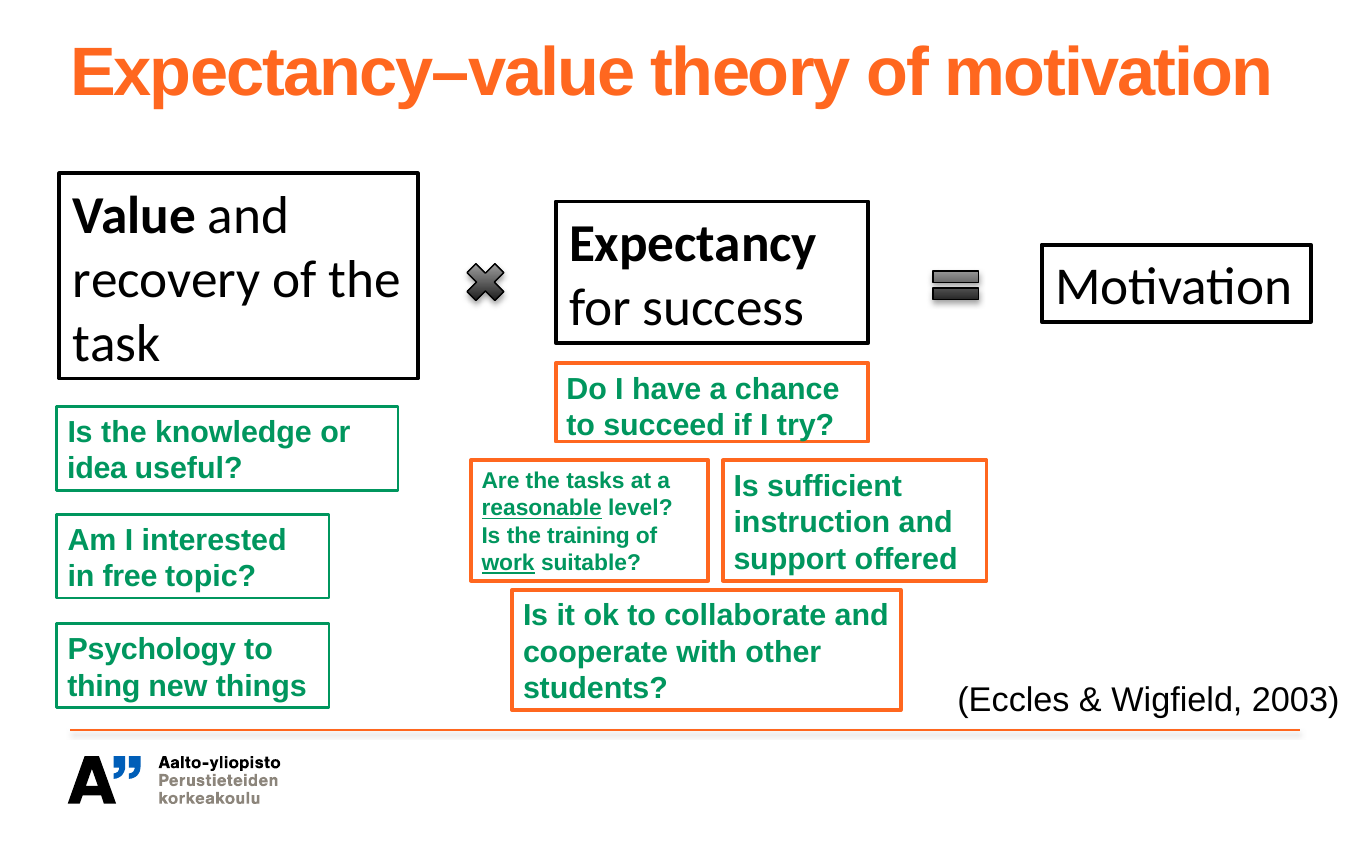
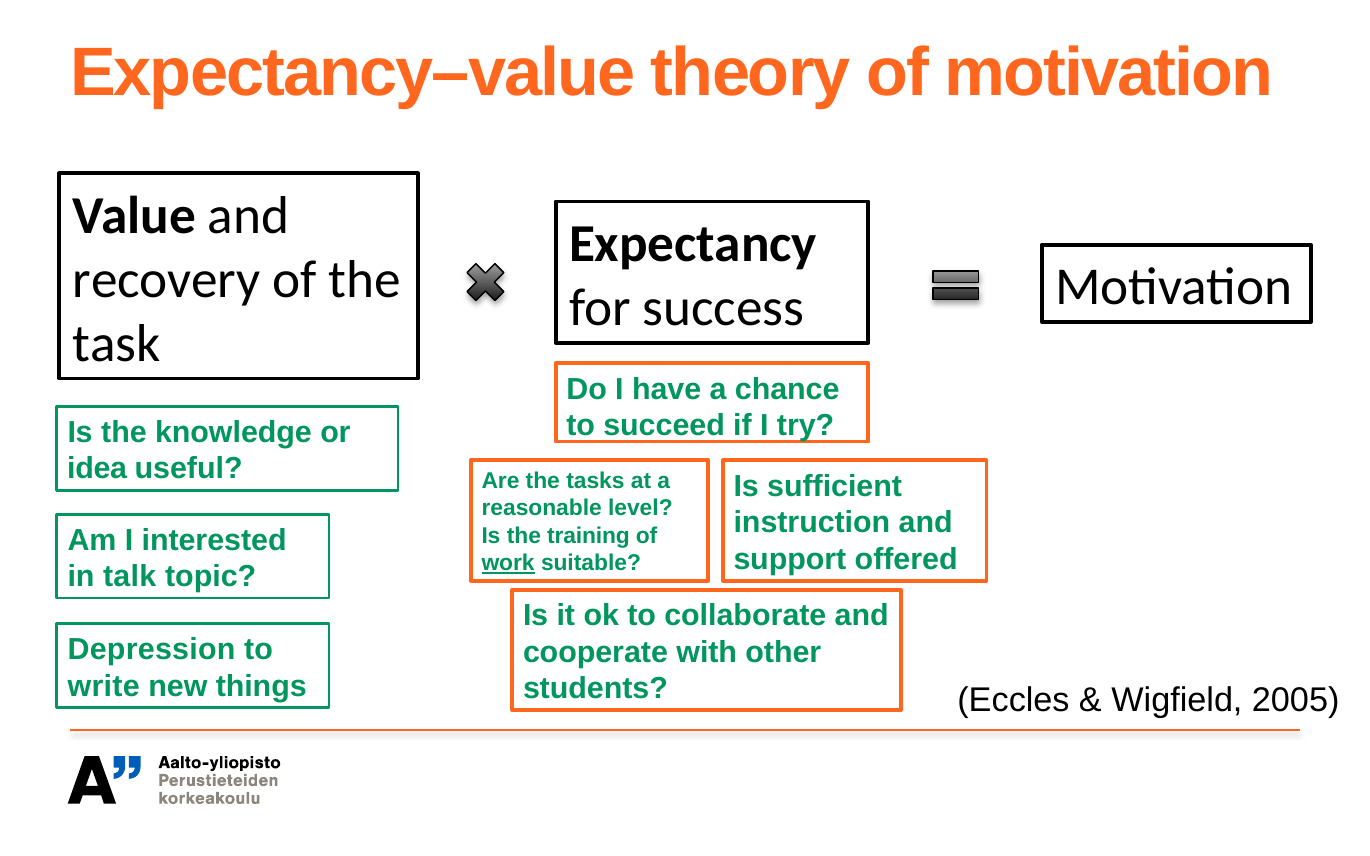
reasonable underline: present -> none (542, 509)
free: free -> talk (130, 577)
Psychology: Psychology -> Depression (152, 650)
thing: thing -> write (104, 686)
2003: 2003 -> 2005 (1296, 700)
